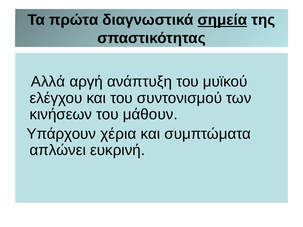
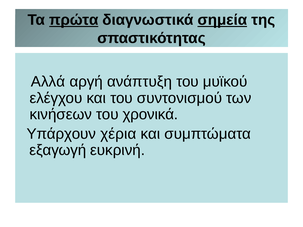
πρώτα underline: none -> present (74, 20)
μάθουν: μάθουν -> χρονικά (150, 115)
απλώνει: απλώνει -> εξαγωγή (58, 150)
